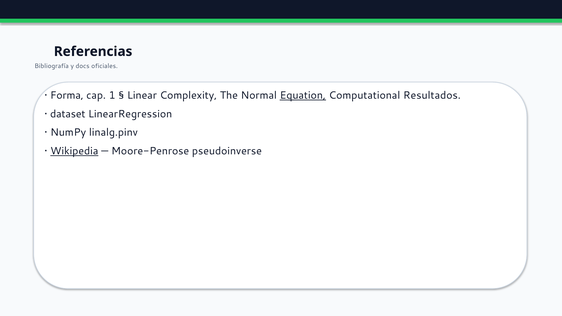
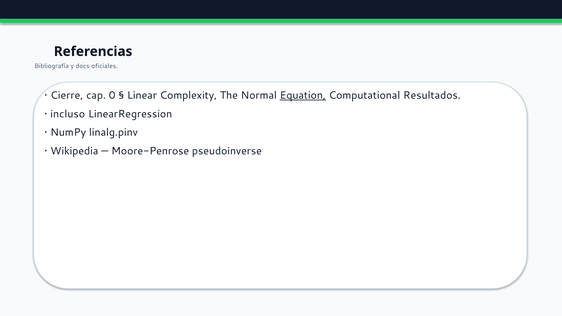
Forma: Forma -> Cierre (67, 96)
1: 1 -> 0 (112, 96)
dataset: dataset -> incluso (68, 114)
Wikipedia underline: present -> none (74, 151)
